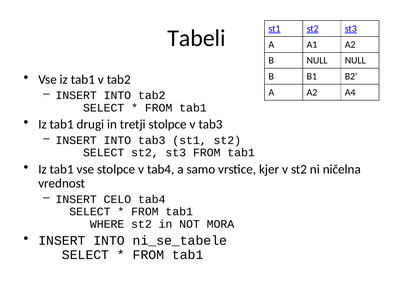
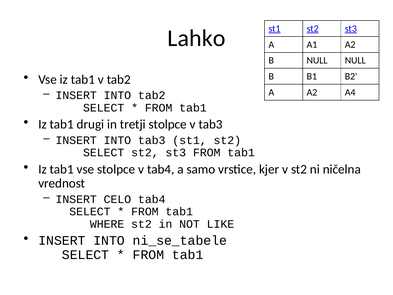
Tabeli: Tabeli -> Lahko (196, 38)
MORA: MORA -> LIKE (220, 224)
